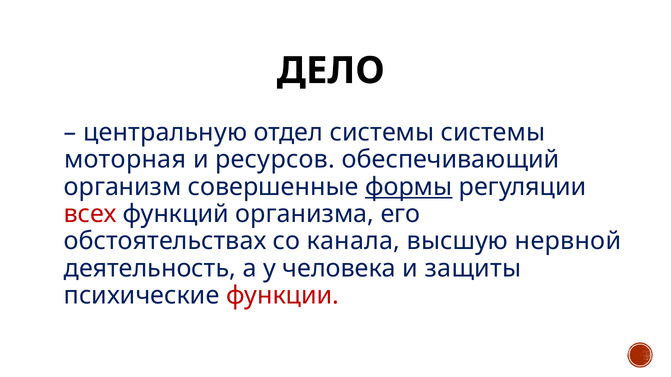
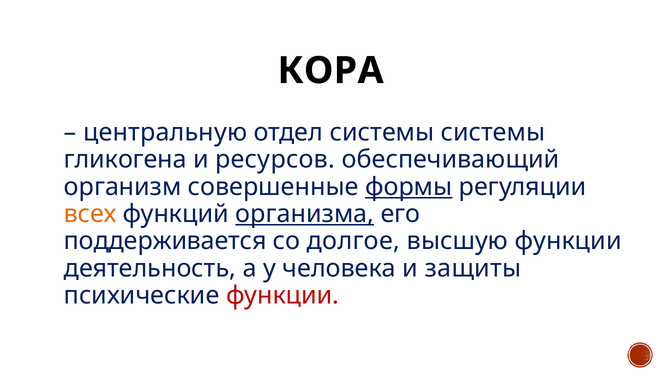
ДЕЛО: ДЕЛО -> КОРА (331, 71)
моторная: моторная -> гликогена (125, 160)
всех colour: red -> orange (90, 214)
организма underline: none -> present (305, 214)
обстоятельствах: обстоятельствах -> поддерживается (165, 241)
канала: канала -> долгое (353, 241)
высшую нервной: нервной -> функции (568, 241)
